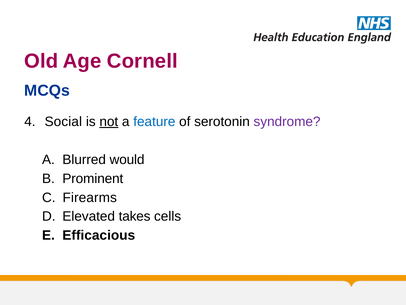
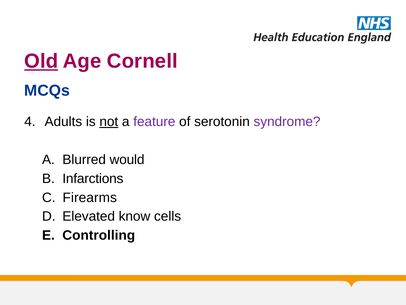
Old underline: none -> present (41, 61)
Social: Social -> Adults (63, 121)
feature colour: blue -> purple (154, 121)
Prominent: Prominent -> Infarctions (93, 178)
takes: takes -> know (135, 216)
Efficacious: Efficacious -> Controlling (99, 235)
